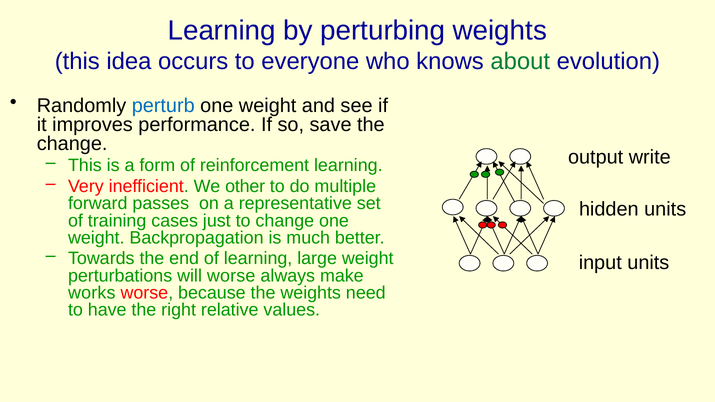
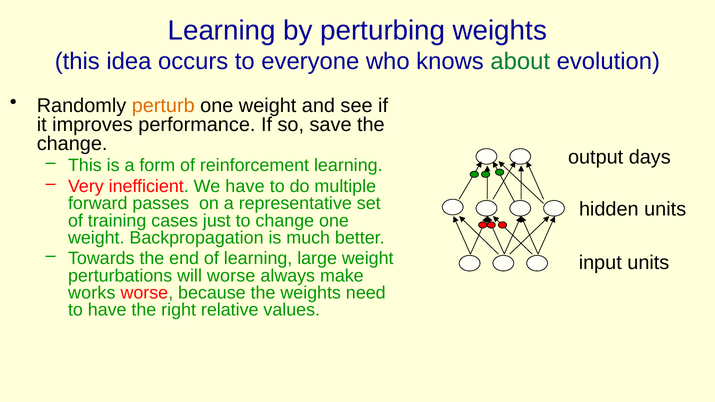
perturb colour: blue -> orange (163, 106)
write: write -> days (650, 157)
We other: other -> have (245, 186)
